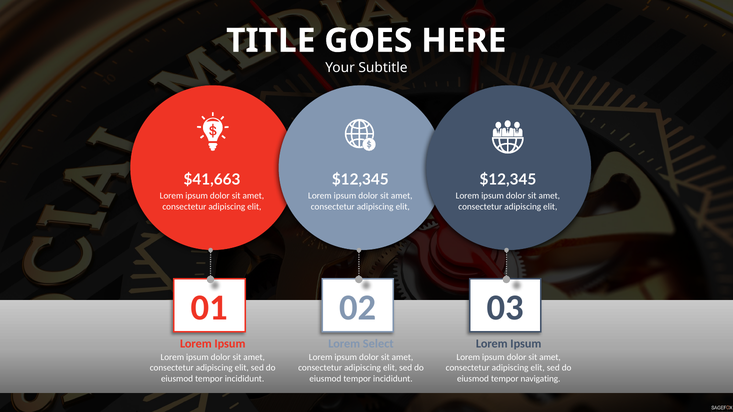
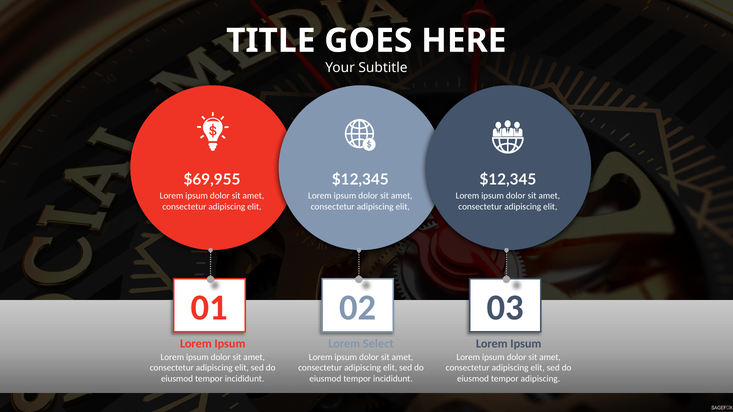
$41,663: $41,663 -> $69,955 (212, 180)
tempor navigating: navigating -> adipiscing (540, 379)
